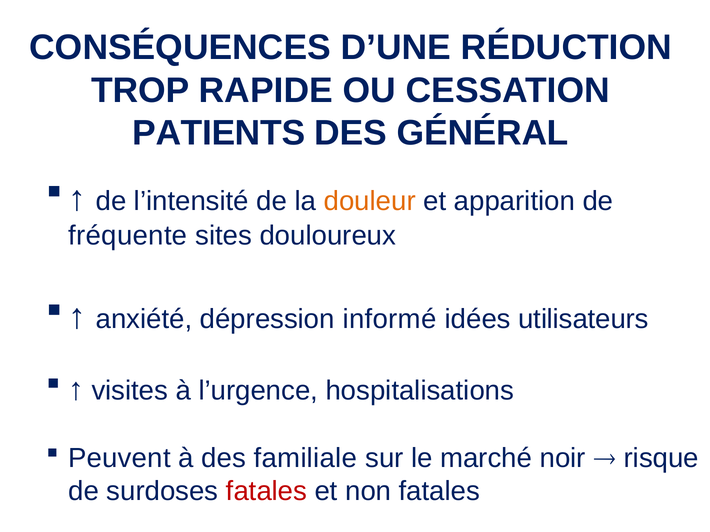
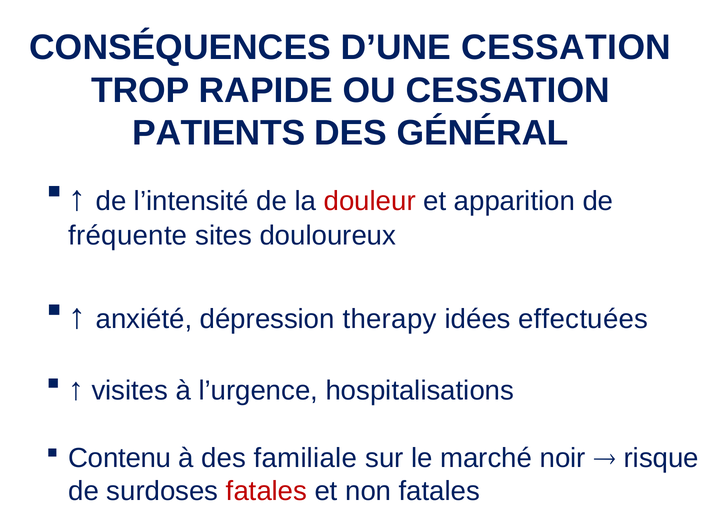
D’UNE RÉDUCTION: RÉDUCTION -> CESSATION (566, 48)
douleur colour: orange -> red (370, 201)
informé: informé -> therapy (390, 319)
utilisateurs: utilisateurs -> effectuées (583, 319)
Peuvent: Peuvent -> Contenu (120, 458)
